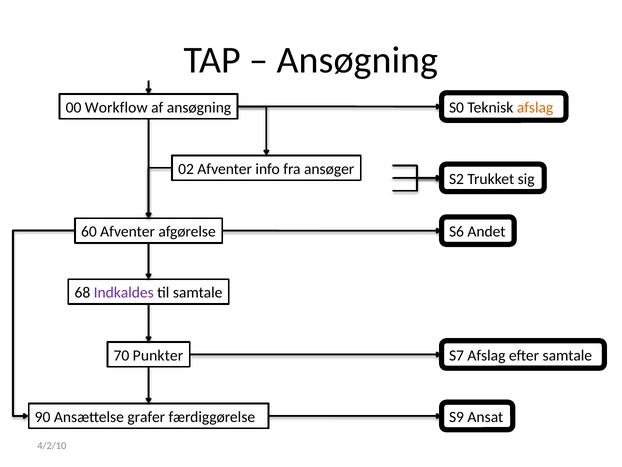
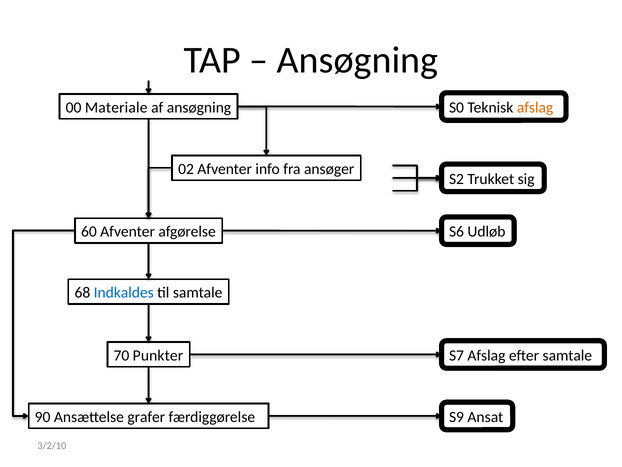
Workflow: Workflow -> Materiale (116, 107)
Andet: Andet -> Udløb (486, 231)
Indkaldes colour: purple -> blue (124, 292)
4/2/10: 4/2/10 -> 3/2/10 (52, 445)
